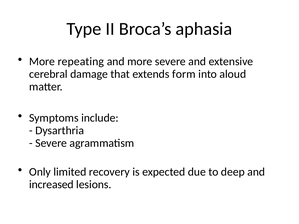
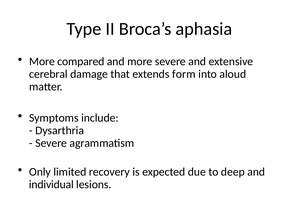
repeating: repeating -> compared (81, 62)
increased: increased -> individual (51, 185)
